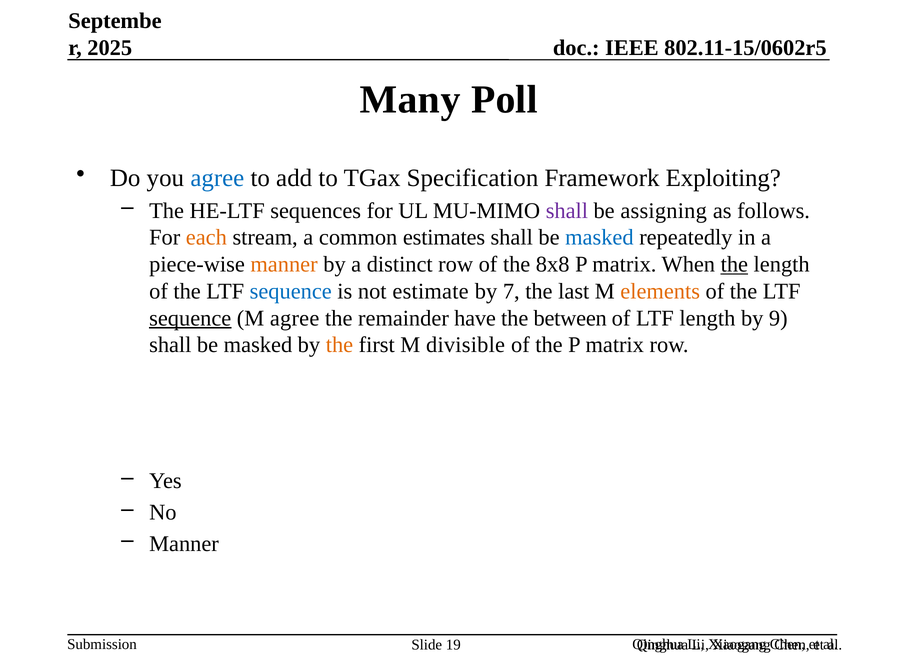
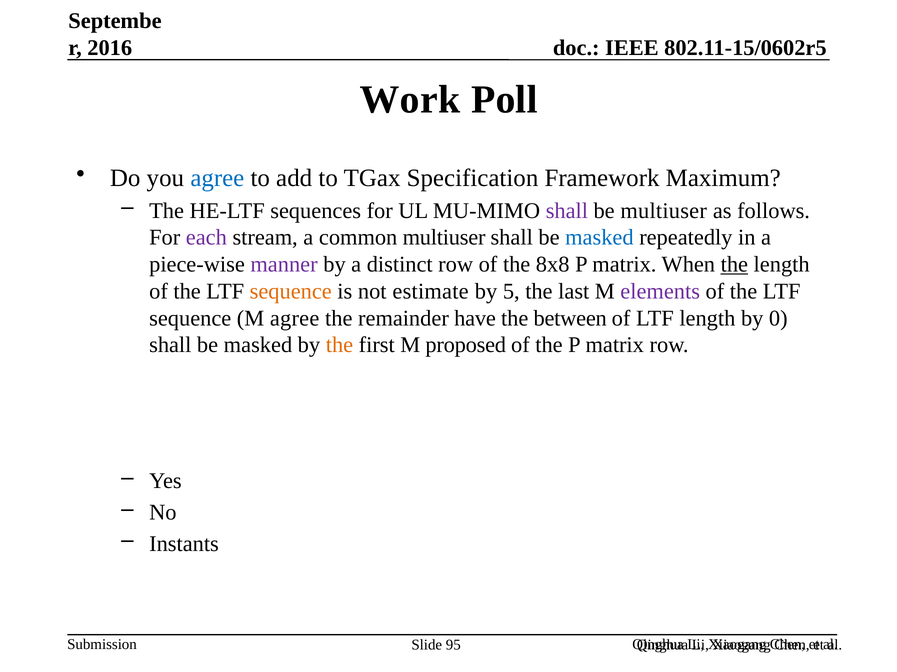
2025: 2025 -> 2016 (110, 48)
Many: Many -> Work (410, 100)
Exploiting: Exploiting -> Maximum (723, 178)
be assigning: assigning -> multiuser (664, 211)
each colour: orange -> purple (206, 238)
common estimates: estimates -> multiuser (444, 238)
manner colour: orange -> purple (284, 265)
sequence colour: blue -> orange (291, 292)
7: 7 -> 5 (511, 292)
elements colour: orange -> purple (660, 292)
sequence underline: present -> none (190, 319)
9: 9 -> 0 (778, 319)
divisible: divisible -> proposed (466, 345)
Manner: Manner -> Instants (184, 544)
19: 19 -> 95 (453, 645)
